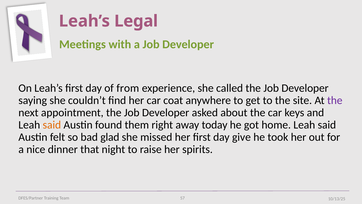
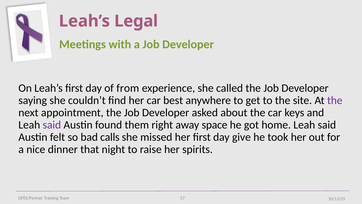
coat: coat -> best (173, 100)
said colour: orange -> purple (52, 125)
today: today -> space (215, 125)
glad: glad -> calls (110, 137)
